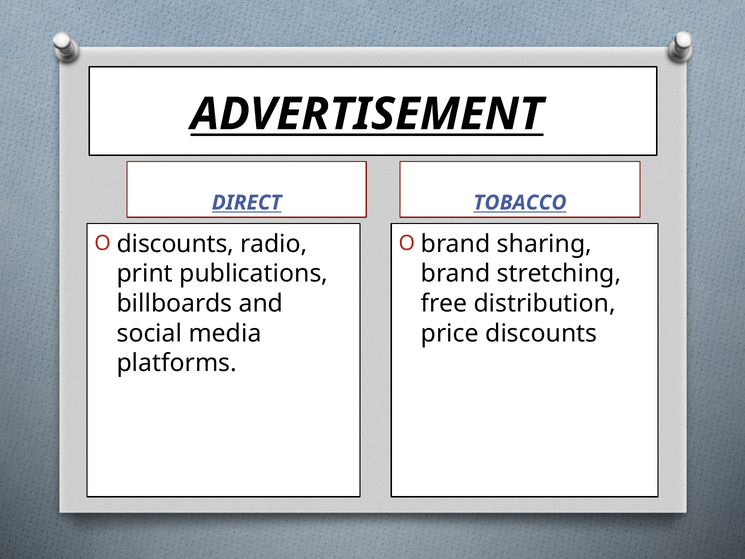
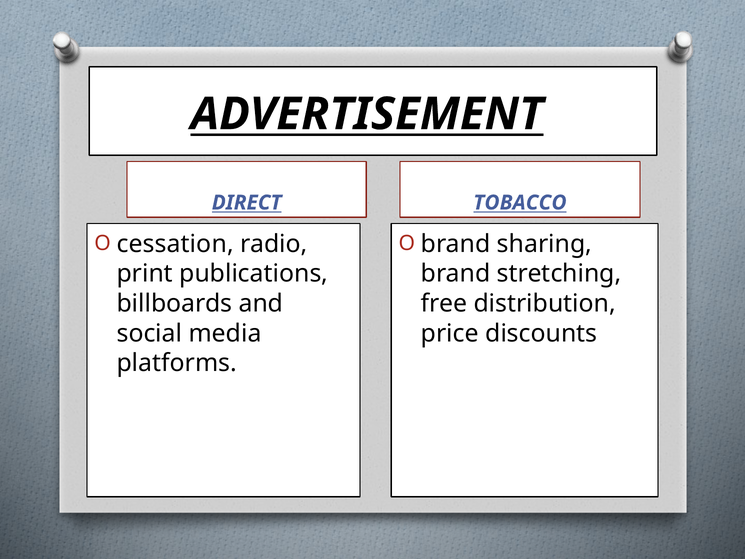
discounts: discounts -> cessation (175, 244)
